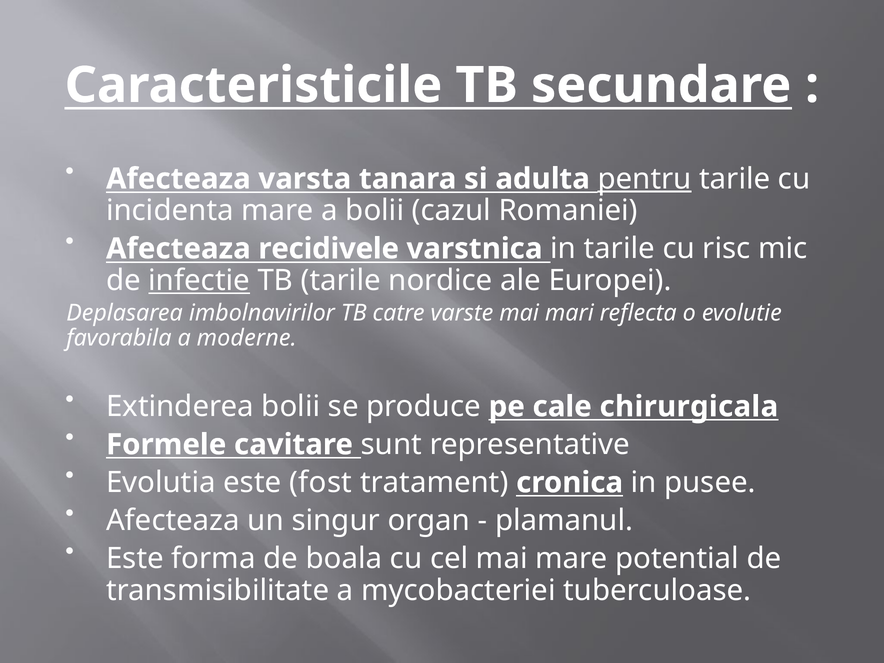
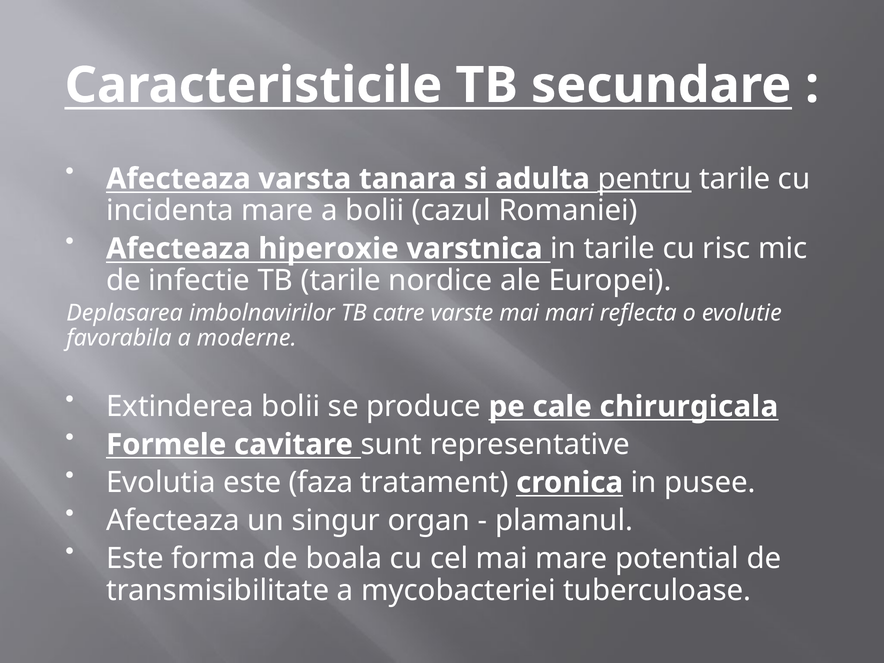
recidivele: recidivele -> hiperoxie (329, 249)
infectie underline: present -> none (199, 280)
fost: fost -> faza (321, 483)
